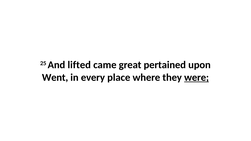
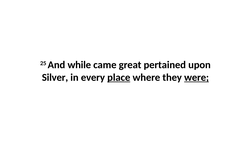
lifted: lifted -> while (79, 65)
Went: Went -> Silver (55, 78)
place underline: none -> present (119, 78)
